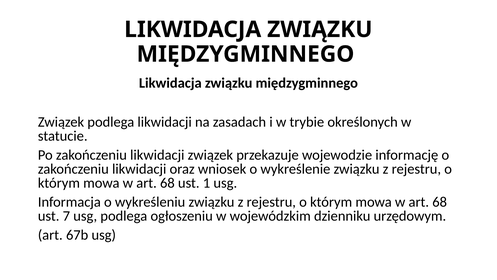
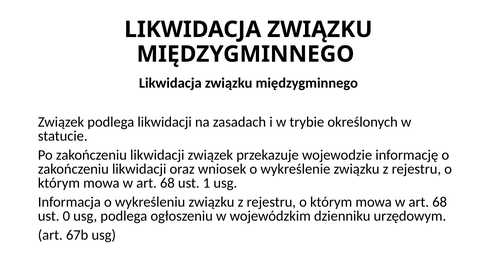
7: 7 -> 0 (66, 216)
